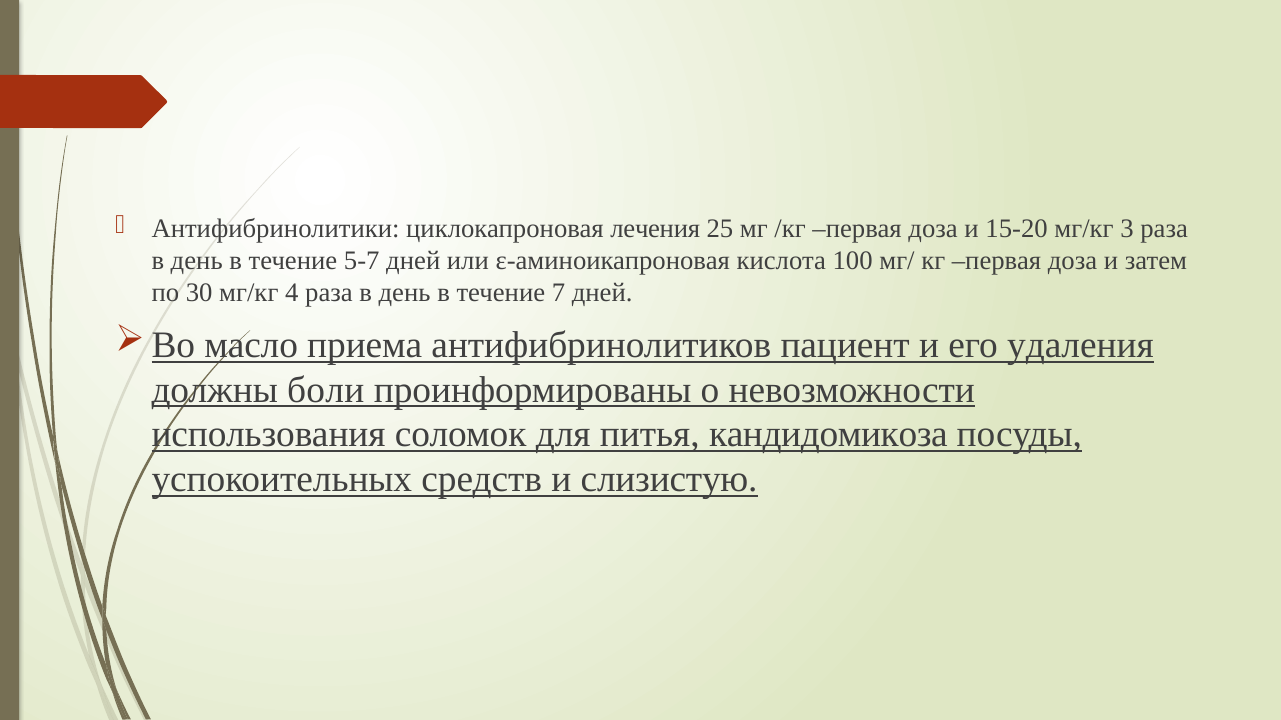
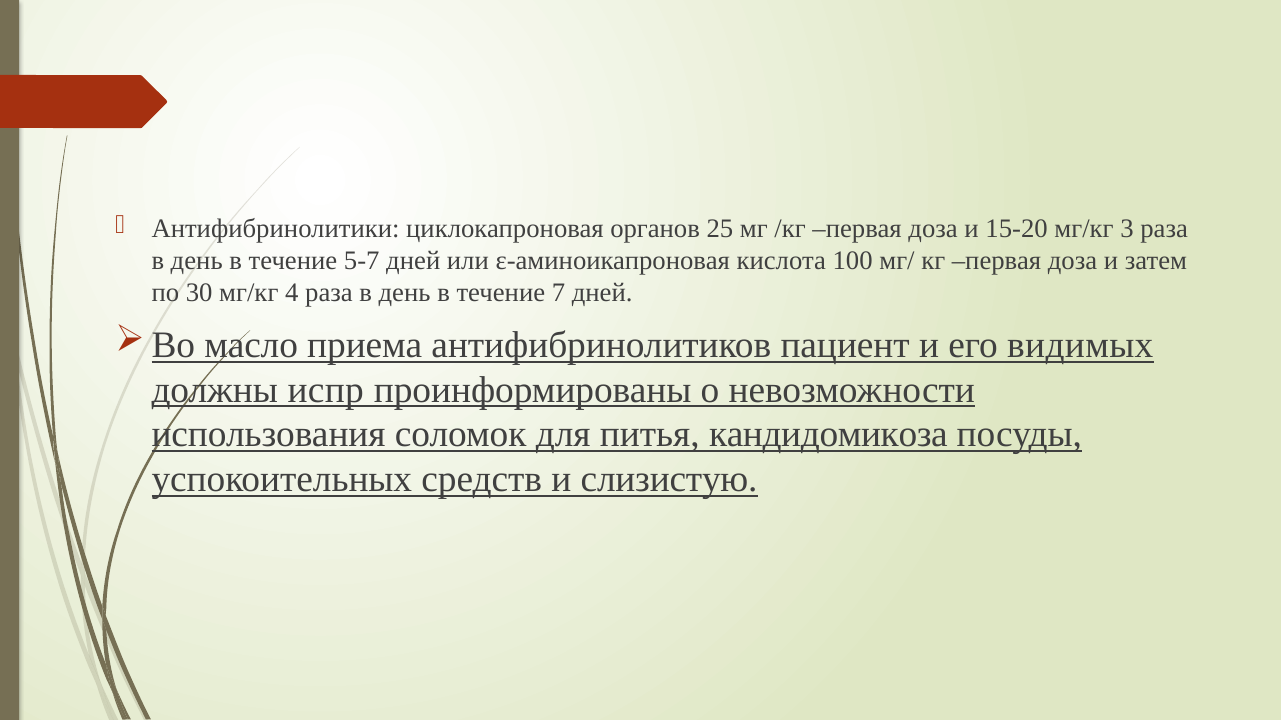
лечения: лечения -> органов (655, 229)
удаления: удаления -> видимых (1080, 345)
боли: боли -> испр (326, 390)
